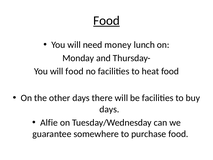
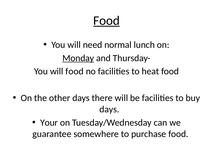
money: money -> normal (118, 45)
Monday underline: none -> present (78, 58)
Alfie: Alfie -> Your (49, 122)
